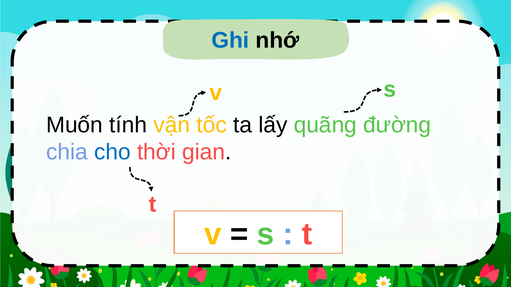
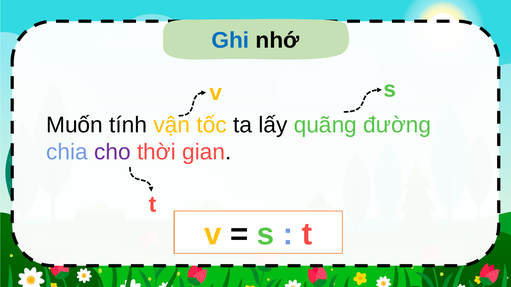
cho colour: blue -> purple (112, 152)
